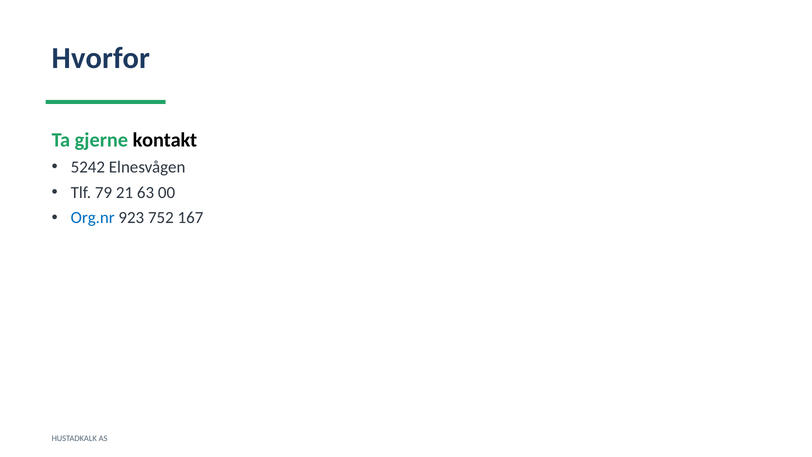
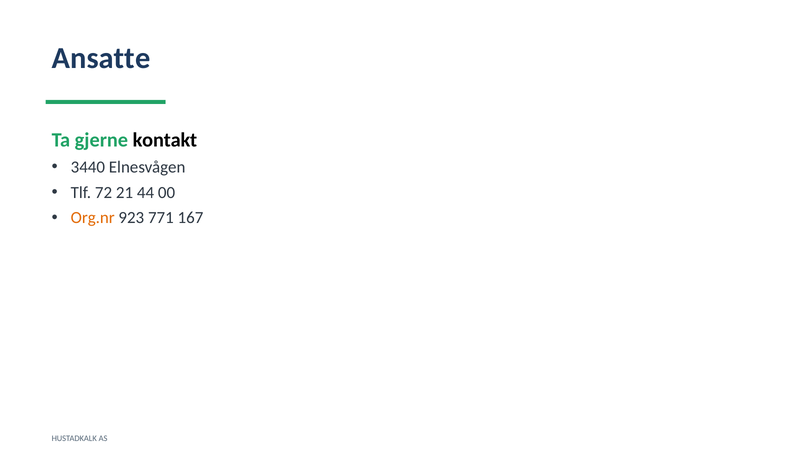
Hvorfor: Hvorfor -> Ansatte (101, 58)
5242: 5242 -> 3440 (88, 167)
79: 79 -> 72 (104, 192)
63: 63 -> 44 (146, 192)
Org.nr colour: blue -> orange (93, 218)
752: 752 -> 771 (161, 218)
